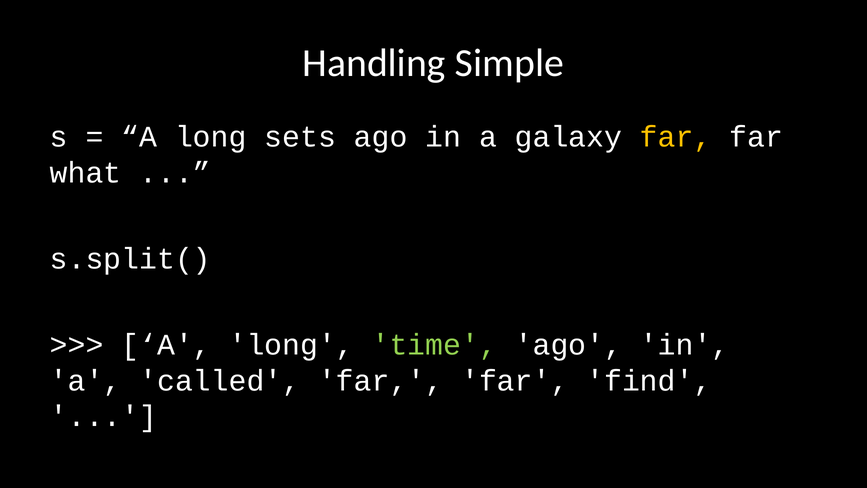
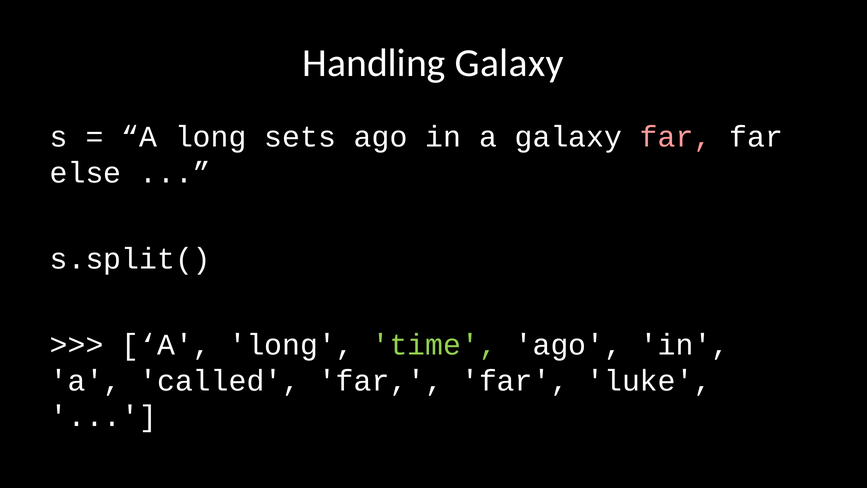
Handling Simple: Simple -> Galaxy (509, 63)
far colour: yellow -> pink (676, 137)
what: what -> else (86, 173)
find: find -> luke (649, 381)
